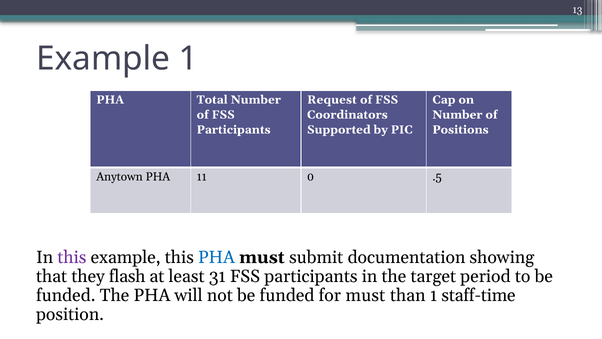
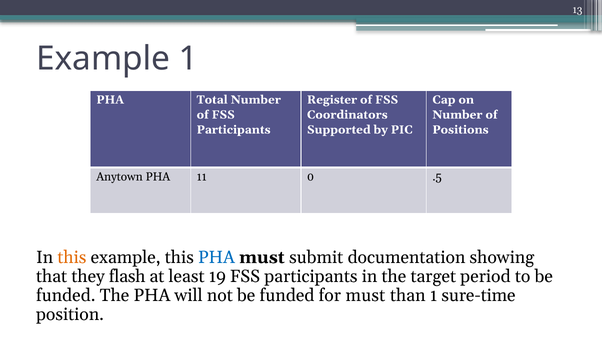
Request: Request -> Register (332, 100)
this colour: purple -> orange (72, 257)
31: 31 -> 19 (217, 276)
staff-time: staff-time -> sure-time (478, 295)
